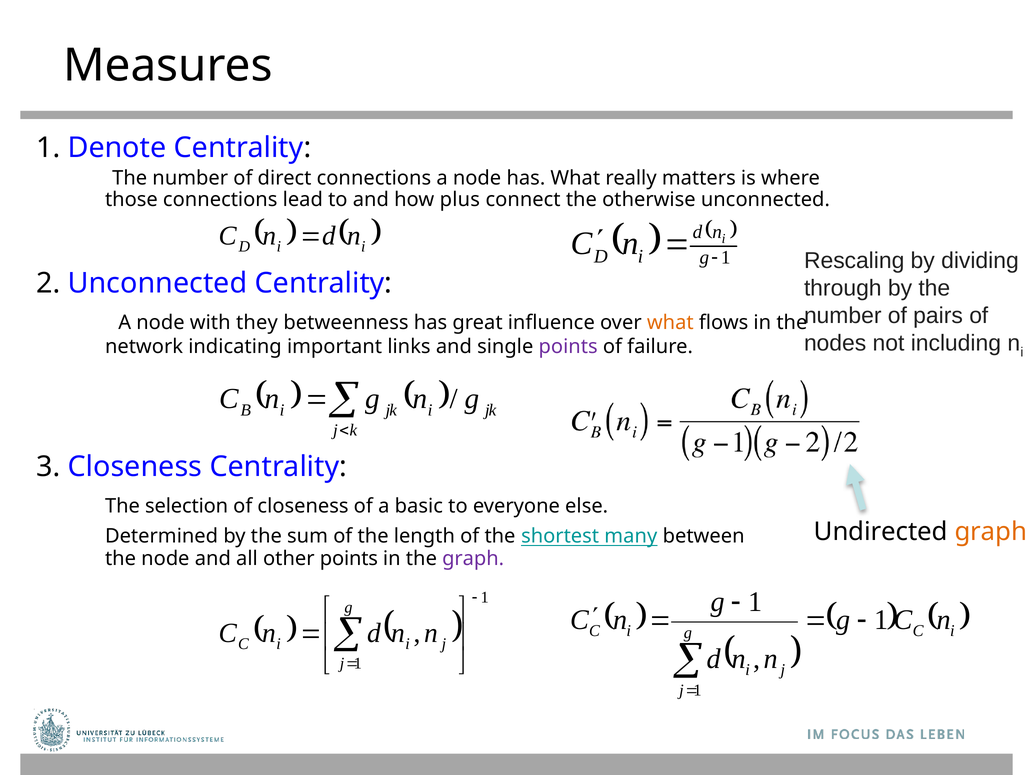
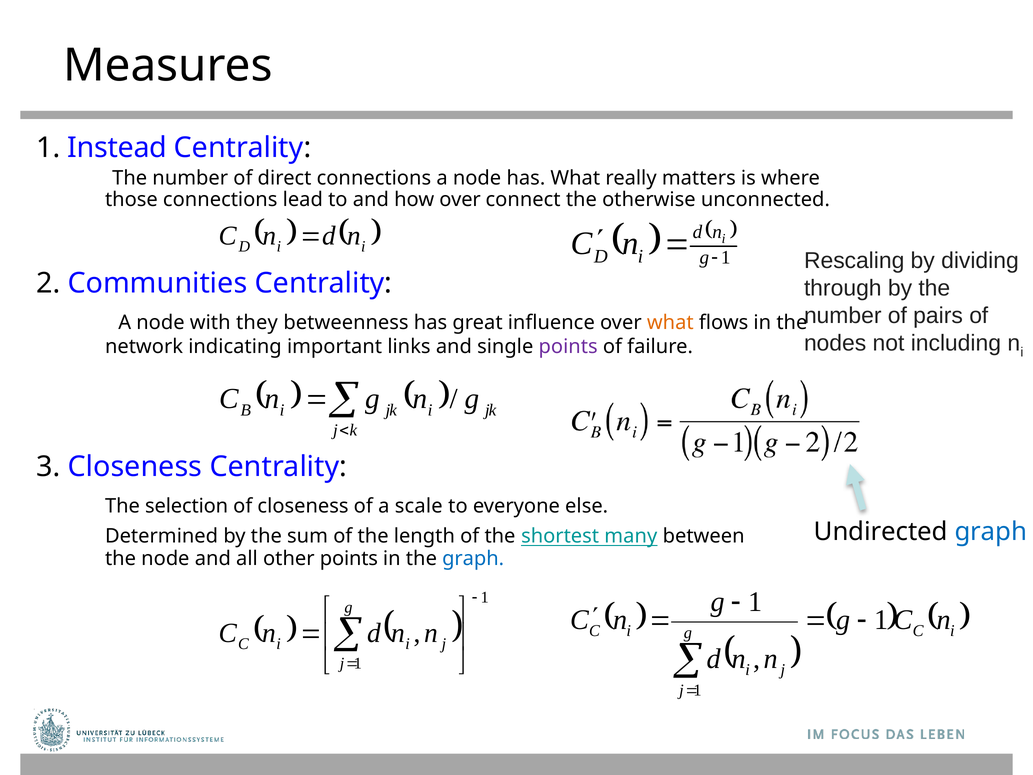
Denote: Denote -> Instead (117, 148)
how plus: plus -> over (460, 200)
2 Unconnected: Unconnected -> Communities (157, 283)
basic: basic -> scale (419, 506)
graph colour: orange -> blue (991, 532)
graph colour: purple -> blue (473, 558)
